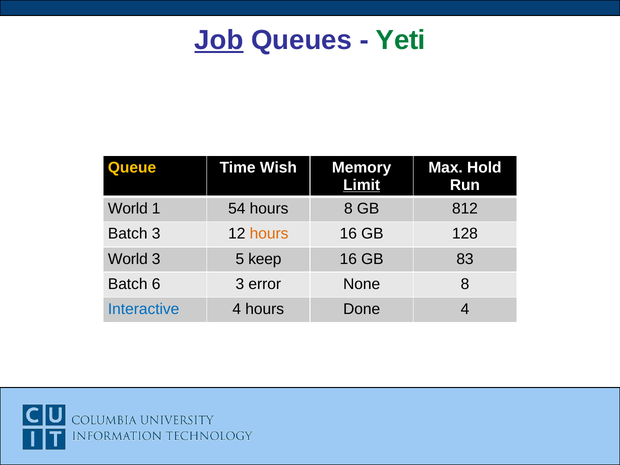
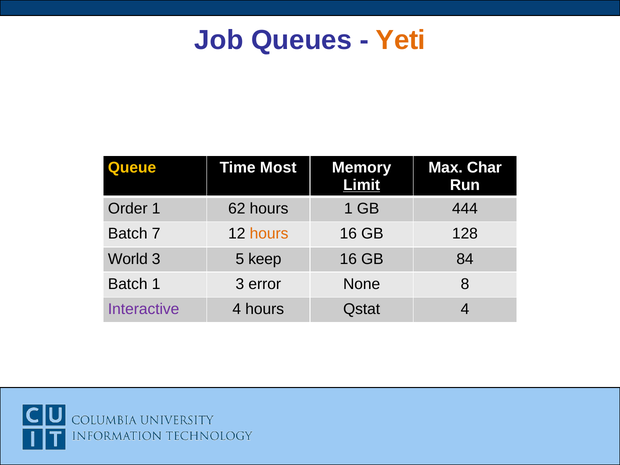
Job underline: present -> none (219, 40)
Yeti colour: green -> orange (401, 40)
Wish: Wish -> Most (278, 168)
Hold: Hold -> Char (484, 168)
World: World -> Order (128, 209)
54: 54 -> 62 (237, 209)
hours 8: 8 -> 1 (348, 209)
812: 812 -> 444 (465, 209)
Batch 3: 3 -> 7 (156, 234)
83: 83 -> 84 (465, 259)
Batch 6: 6 -> 1 (156, 284)
Interactive colour: blue -> purple (144, 309)
Done: Done -> Qstat (362, 309)
